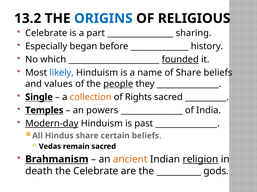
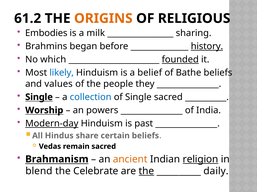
13.2: 13.2 -> 61.2 (28, 19)
ORIGINS colour: blue -> orange (103, 19)
Celebrate: Celebrate -> Embodies (46, 33)
part: part -> milk (96, 33)
Especially: Especially -> Brahmins (46, 46)
history underline: none -> present (207, 46)
name: name -> belief (150, 73)
of Share: Share -> Bathe (189, 73)
people underline: present -> none (118, 84)
collection colour: orange -> blue (91, 97)
of Rights: Rights -> Single (138, 97)
Temples: Temples -> Worship (44, 111)
death: death -> blend (39, 172)
the underline: none -> present (146, 172)
gods: gods -> daily (216, 172)
